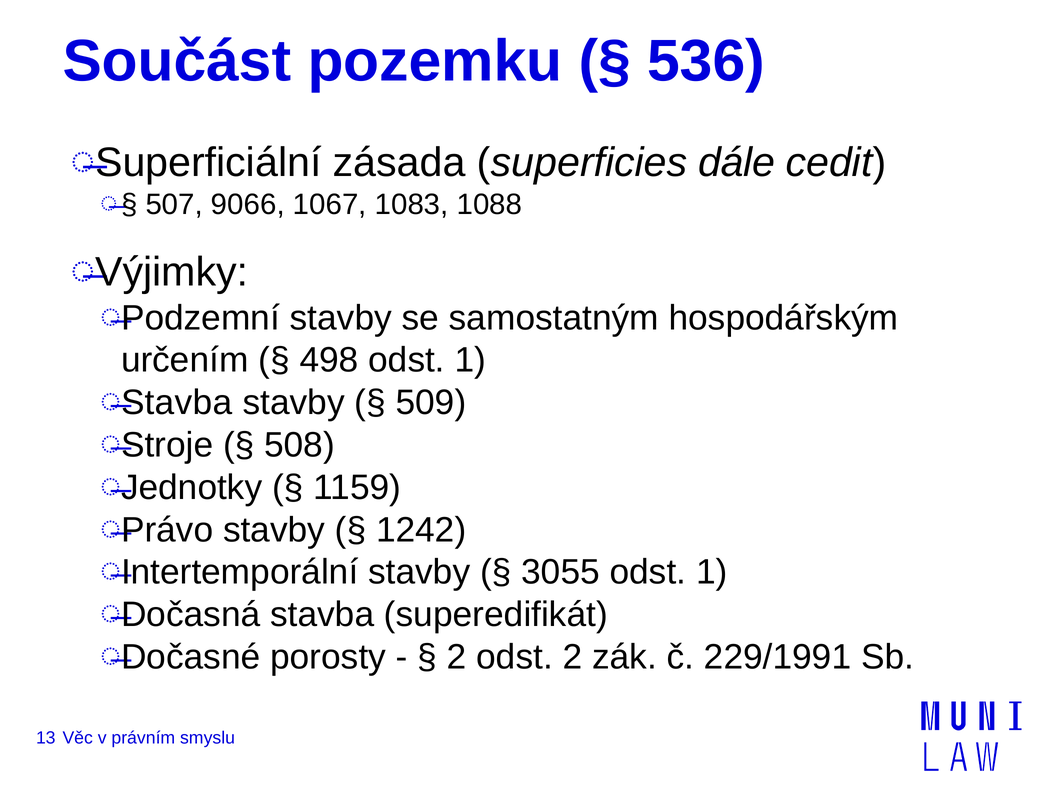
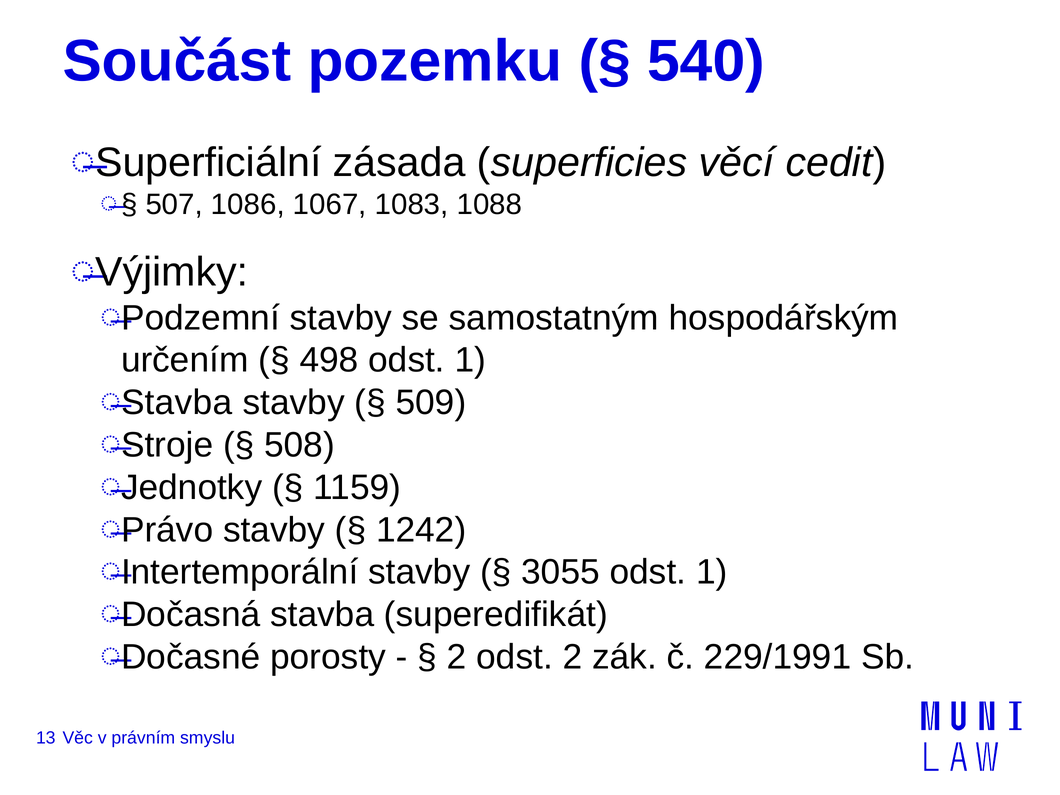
536: 536 -> 540 (706, 61)
dále: dále -> věcí (737, 163)
9066: 9066 -> 1086 (248, 204)
